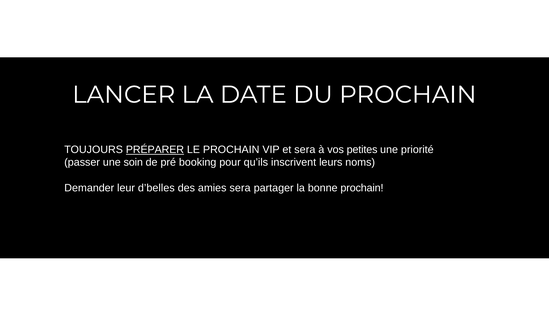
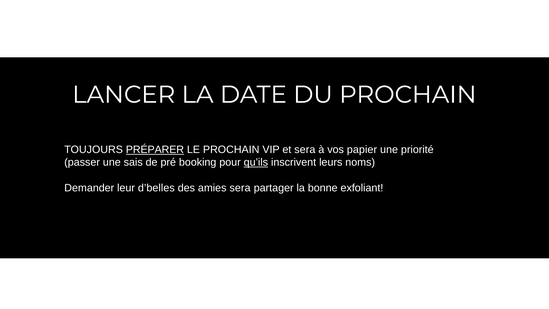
petites: petites -> papier (362, 150)
soin: soin -> sais (133, 162)
qu’ils underline: none -> present (256, 162)
bonne prochain: prochain -> exfoliant (362, 188)
